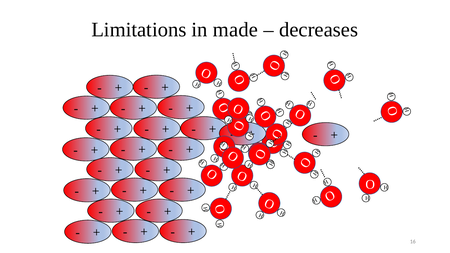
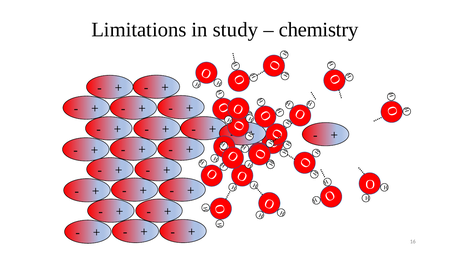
made: made -> study (235, 30)
decreases: decreases -> chemistry (319, 30)
